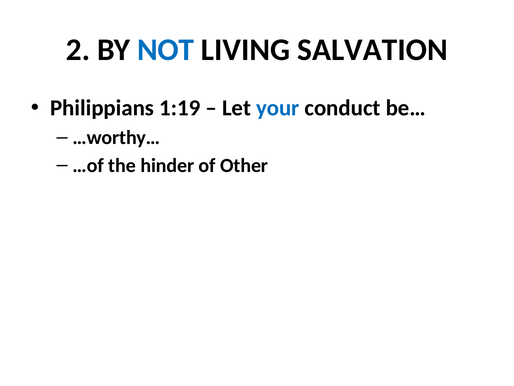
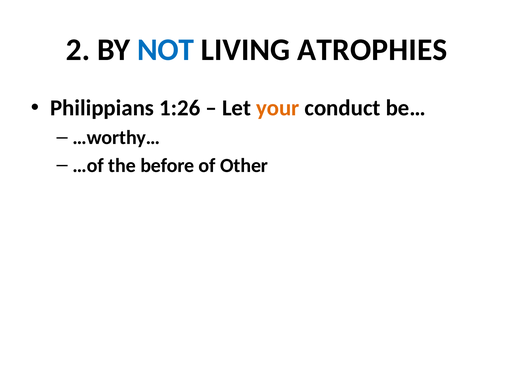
SALVATION: SALVATION -> ATROPHIES (372, 50)
1:19: 1:19 -> 1:26 (180, 108)
your colour: blue -> orange (278, 108)
hinder: hinder -> before (167, 165)
